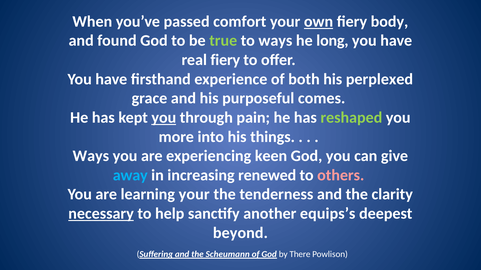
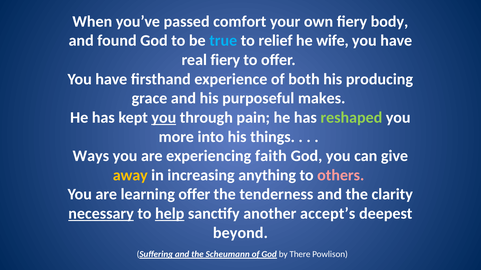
own underline: present -> none (319, 22)
true colour: light green -> light blue (223, 41)
to ways: ways -> relief (275, 41)
long: long -> wife (332, 41)
perplexed: perplexed -> producing (379, 79)
comes: comes -> makes (322, 99)
keen: keen -> faith (271, 156)
away colour: light blue -> yellow (130, 175)
renewed: renewed -> anything (267, 175)
learning your: your -> offer (194, 195)
help underline: none -> present (170, 214)
equips’s: equips’s -> accept’s (328, 214)
